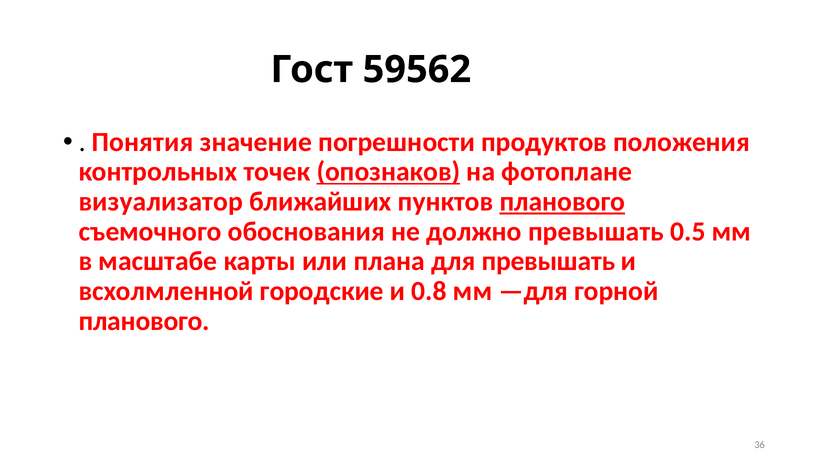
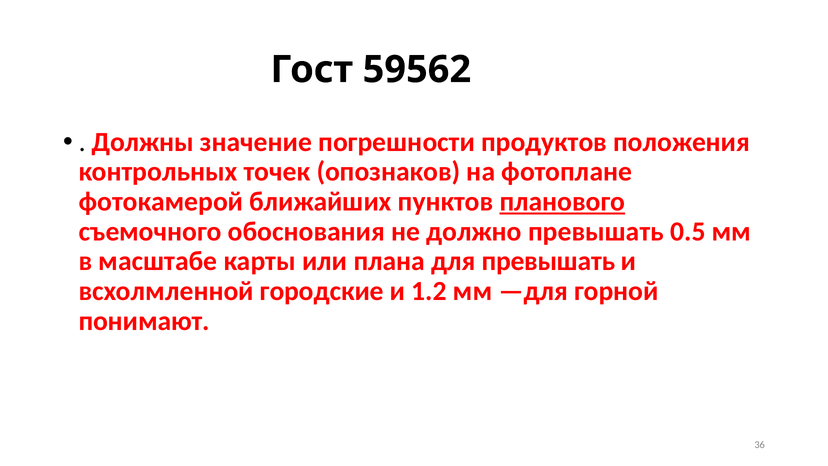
Понятия: Понятия -> Должны (143, 142)
опознаков underline: present -> none (388, 172)
визуализатор: визуализатор -> фотокамерой (161, 201)
0.8: 0.8 -> 1.2 (429, 291)
планового: планового -> понимают (144, 321)
